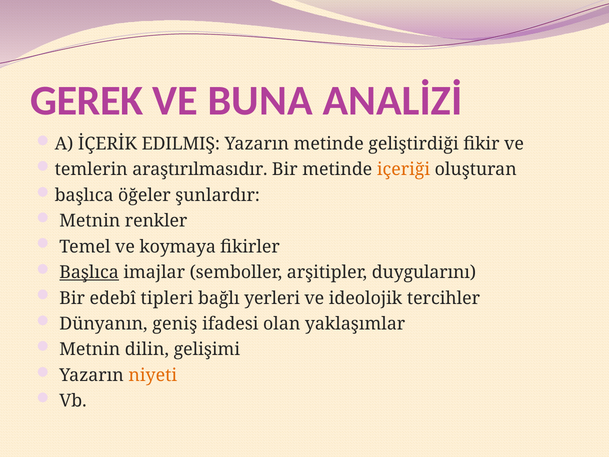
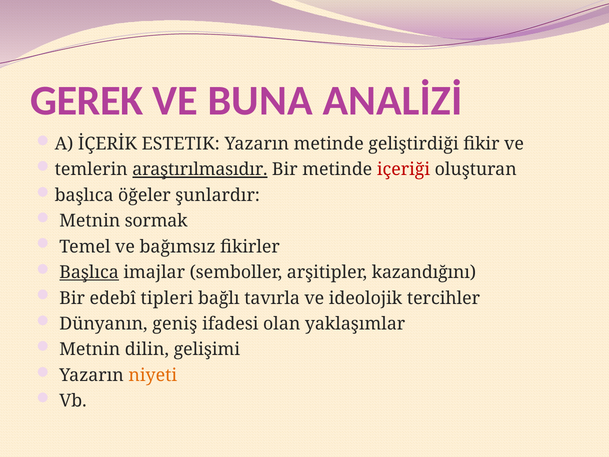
EDILMIŞ: EDILMIŞ -> ESTETIK (181, 144)
araştırılmasıdır underline: none -> present (200, 170)
içeriği colour: orange -> red (404, 170)
renkler: renkler -> sormak (156, 221)
koymaya: koymaya -> bağımsız (178, 247)
duygularını: duygularını -> kazandığını (424, 272)
yerleri: yerleri -> tavırla (272, 298)
